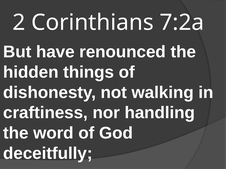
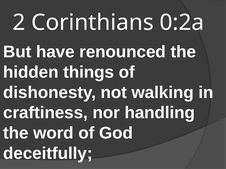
7:2a: 7:2a -> 0:2a (182, 22)
